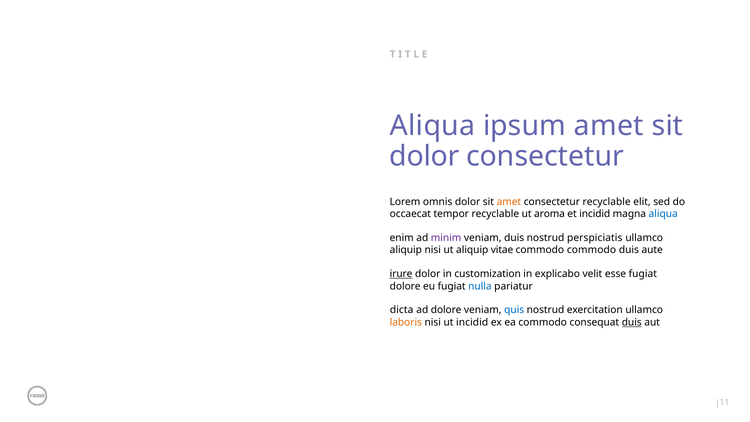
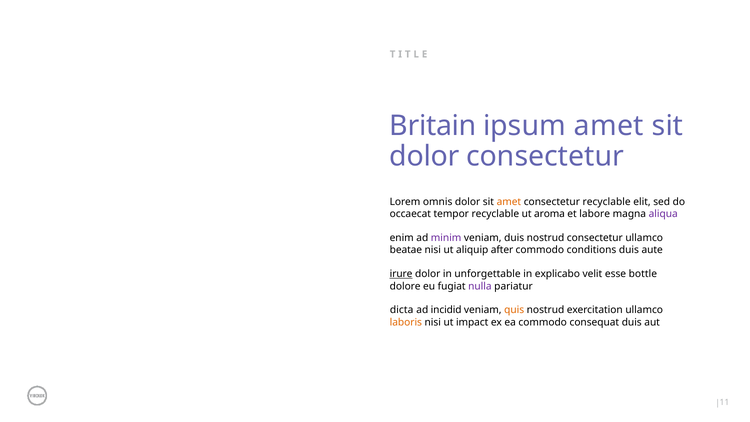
Aliqua: Aliqua -> Britain (433, 126)
et incidid: incidid -> labore (595, 214)
aliqua colour: blue -> purple (663, 214)
nostrud perspiciatis: perspiciatis -> consectetur (595, 238)
aliquip: aliquip -> beatae (406, 250)
vitae: vitae -> after (502, 250)
commodo commodo: commodo -> conditions (592, 250)
customization: customization -> unforgettable (488, 274)
esse fugiat: fugiat -> bottle (643, 274)
nulla colour: blue -> purple (480, 286)
ad dolore: dolore -> incidid (446, 310)
quis colour: blue -> orange (514, 310)
ut incidid: incidid -> impact (472, 322)
duis underline: present -> none (632, 322)
